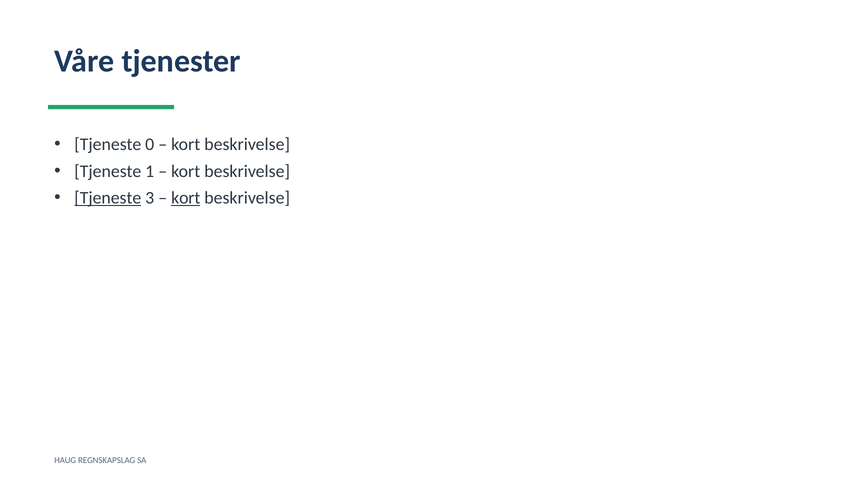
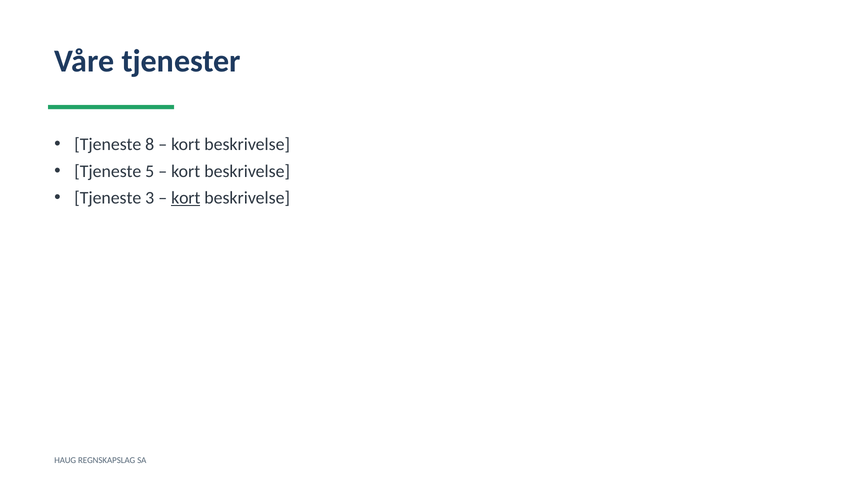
0: 0 -> 8 (150, 145)
1: 1 -> 5 (150, 171)
Tjeneste underline: present -> none (108, 198)
